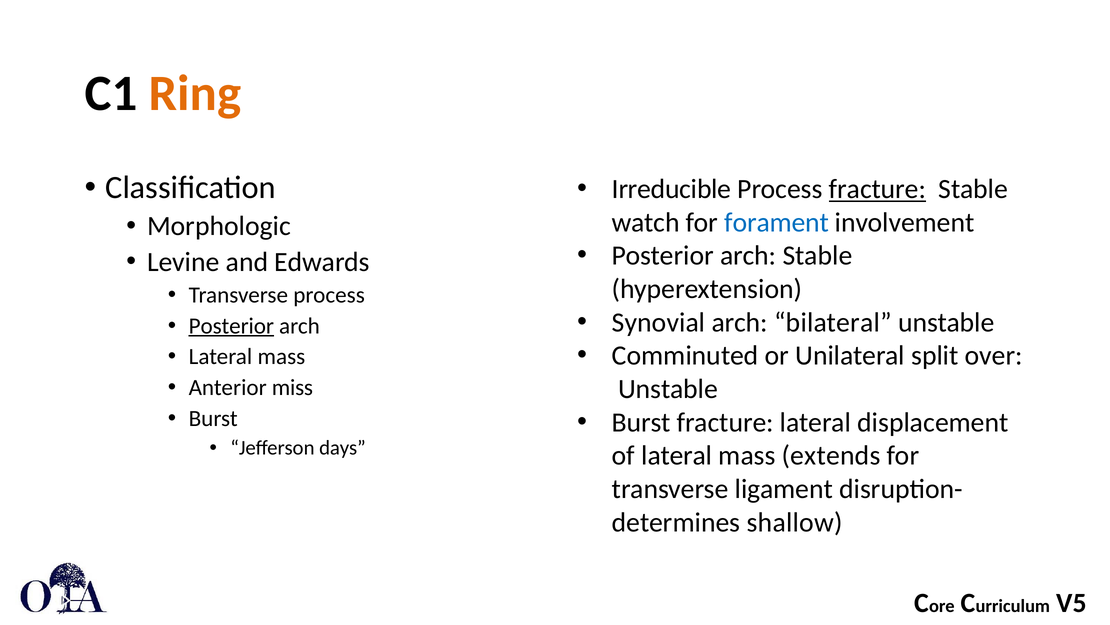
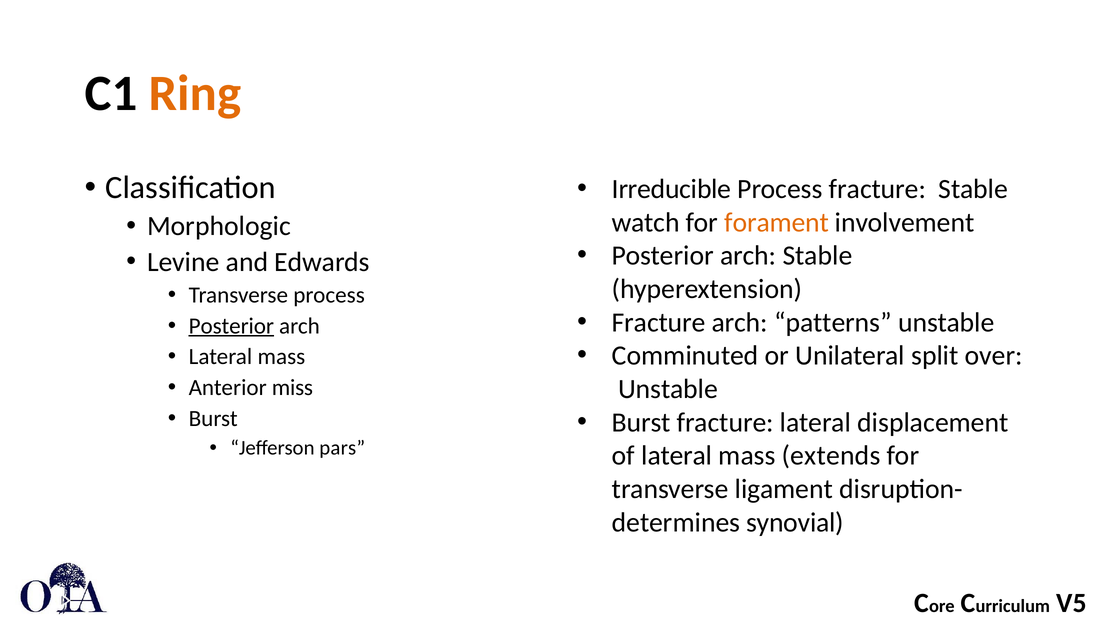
fracture underline: present -> none (877, 189)
forament colour: blue -> orange (777, 222)
Synovial: Synovial -> Fracture (659, 322)
bilateral: bilateral -> patterns (833, 322)
days: days -> pars (342, 447)
shallow: shallow -> synovial (795, 522)
